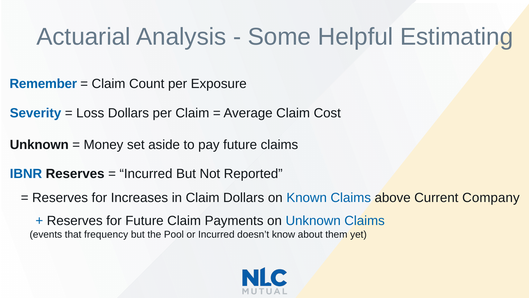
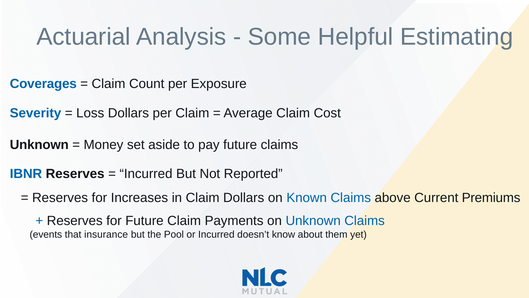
Remember: Remember -> Coverages (43, 84)
Company: Company -> Premiums (491, 197)
frequency: frequency -> insurance (106, 234)
